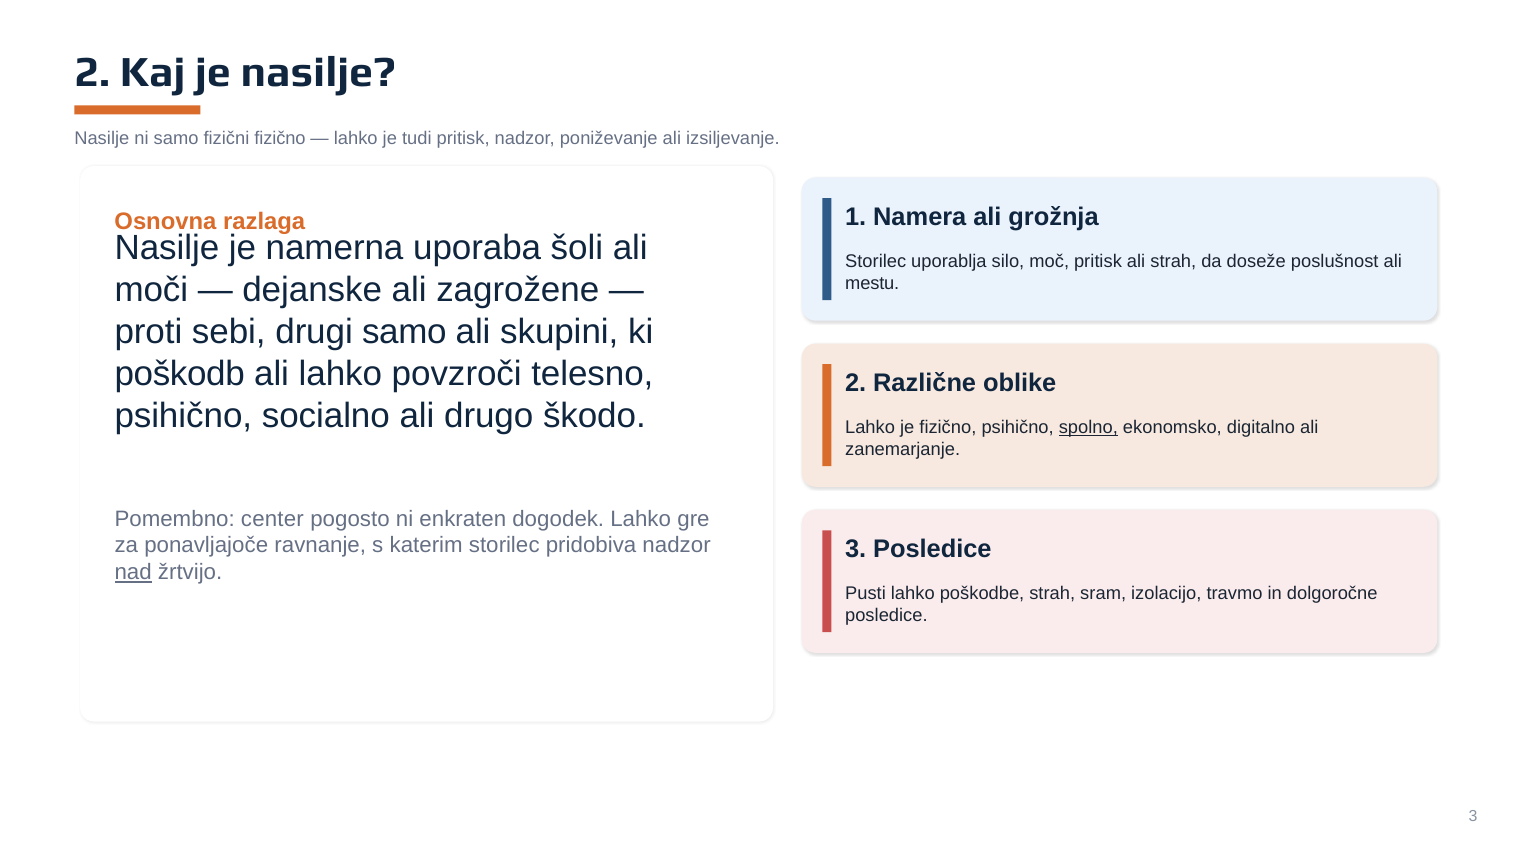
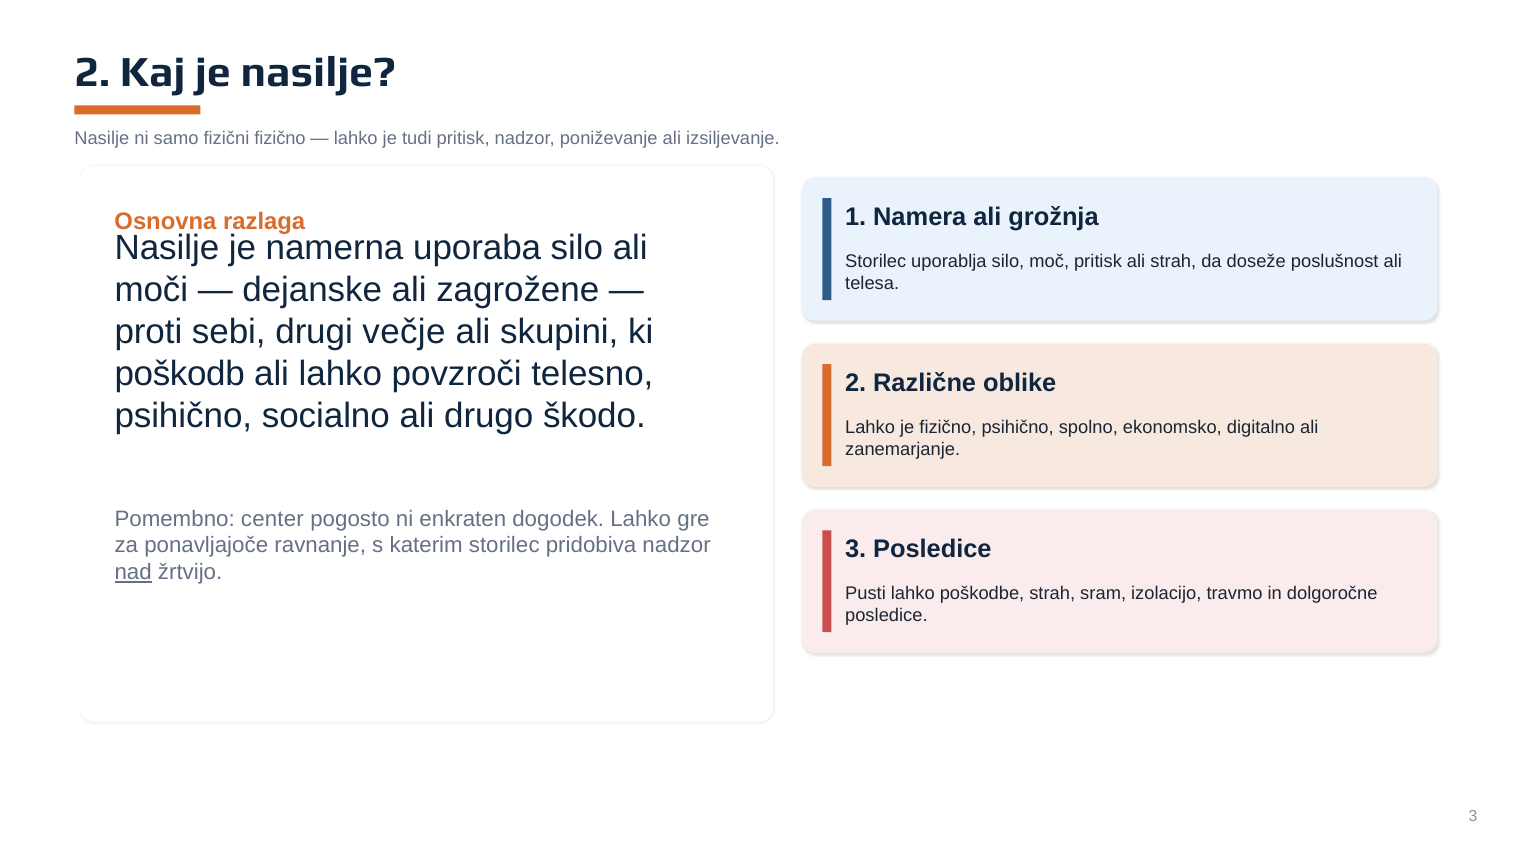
uporaba šoli: šoli -> silo (577, 248)
mestu: mestu -> telesa (872, 283)
drugi samo: samo -> večje (404, 332)
spolno underline: present -> none (1088, 427)
